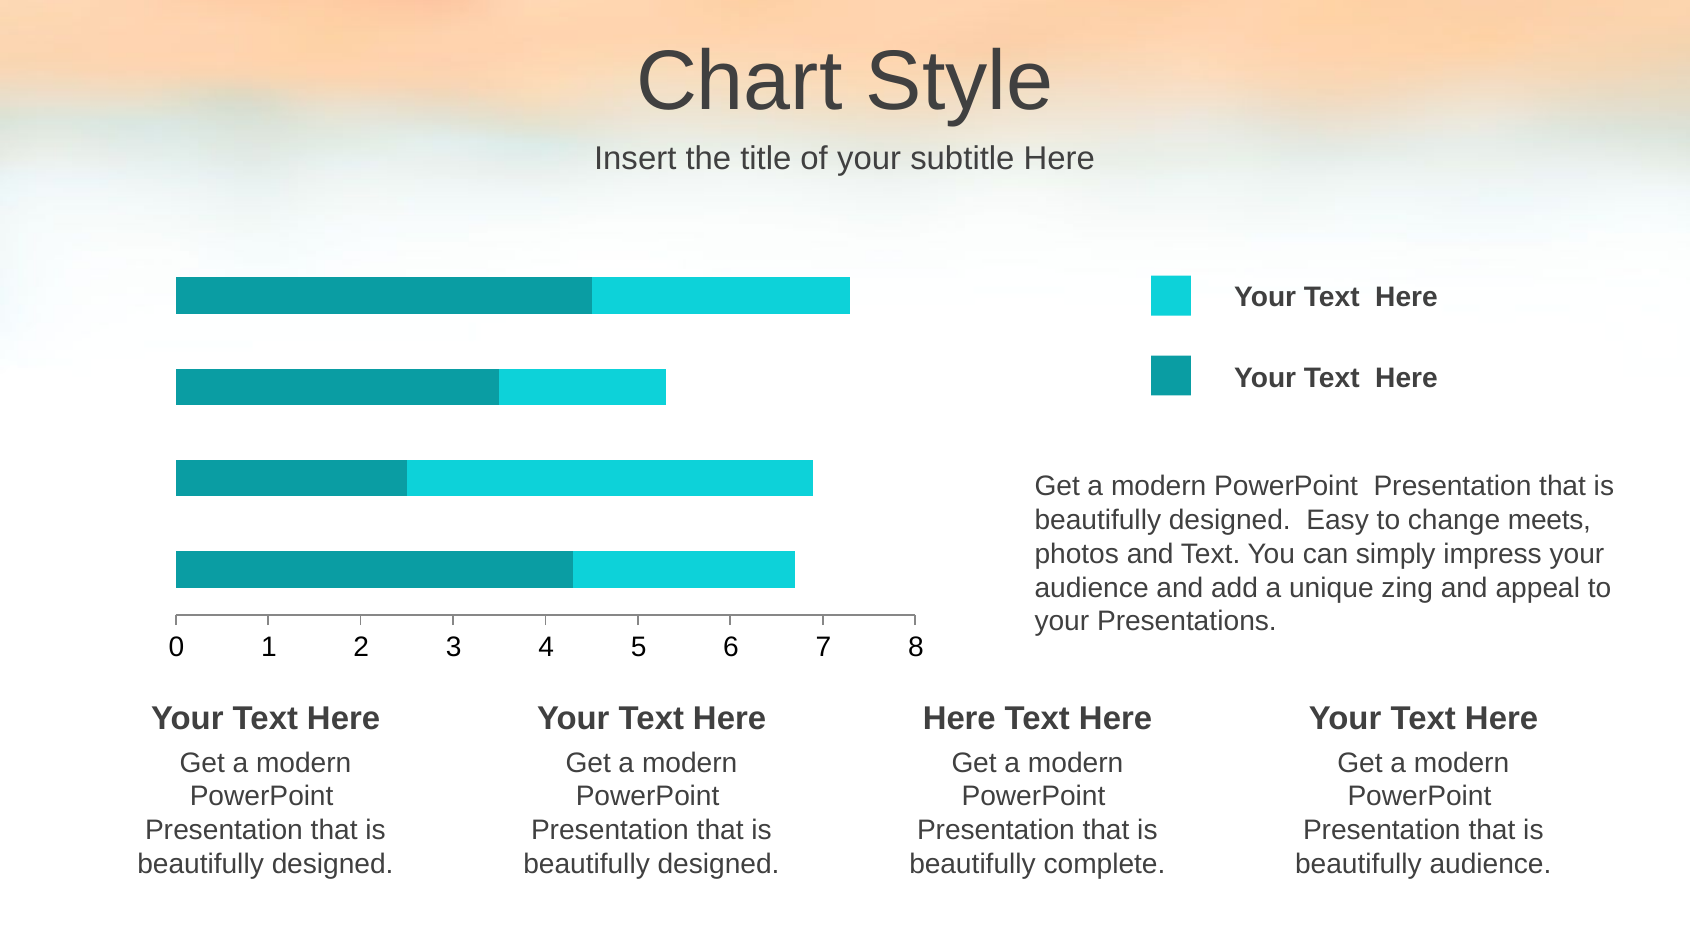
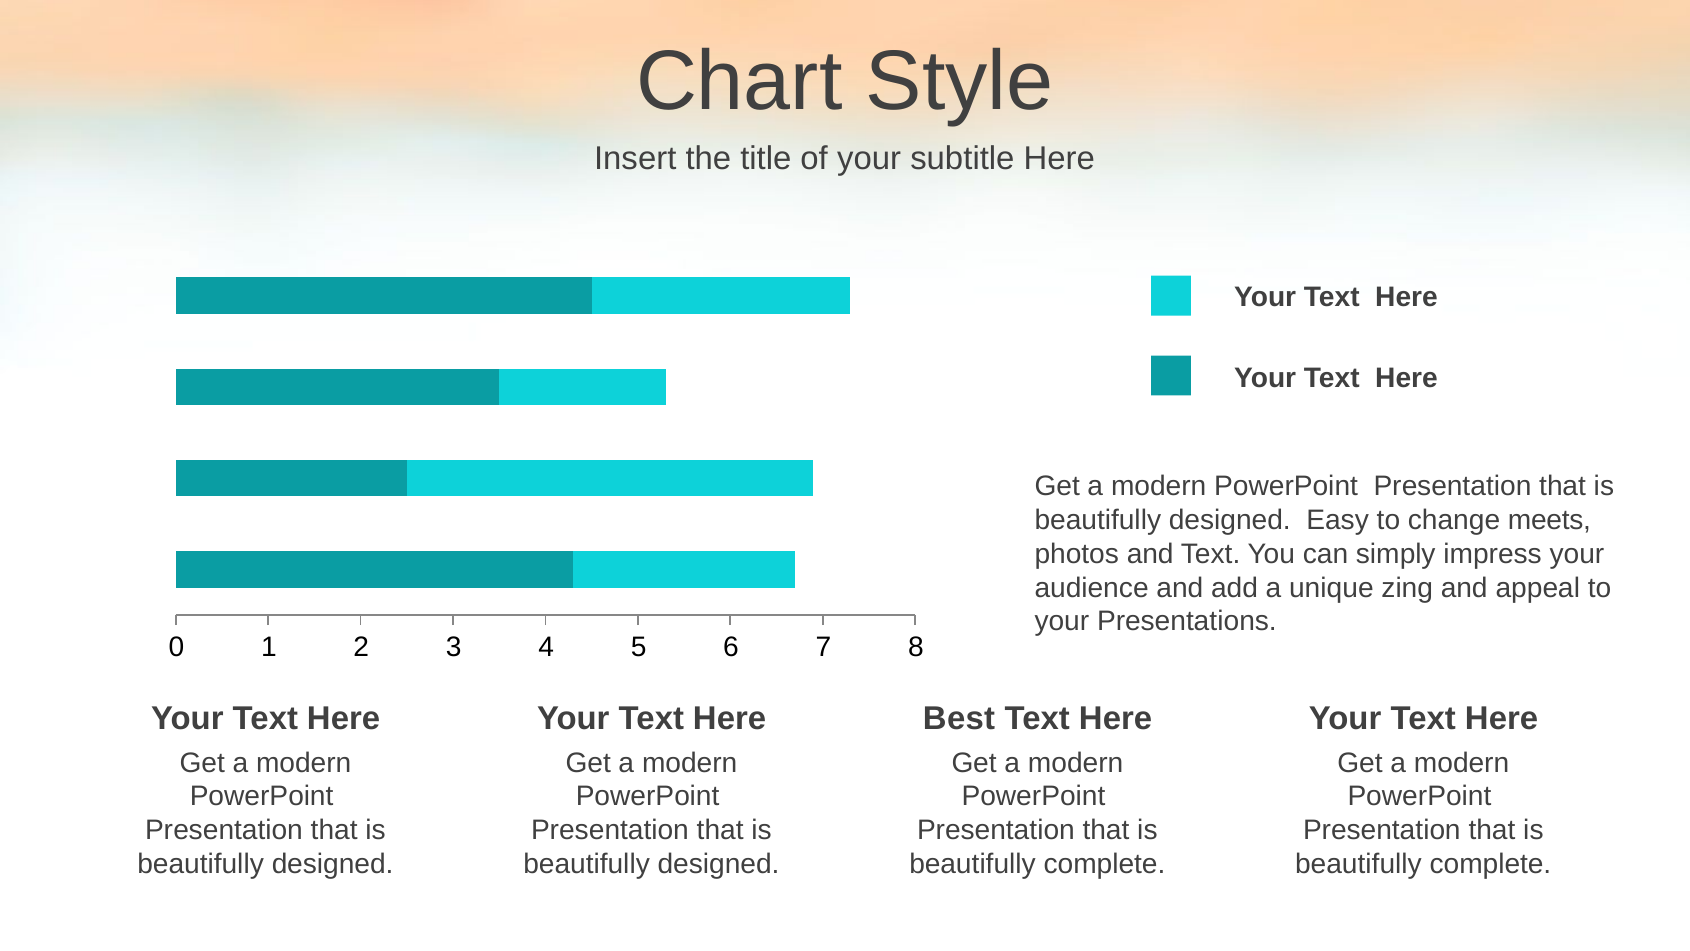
Here: Here -> Best (959, 719)
audience: audience -> complete (1490, 864)
